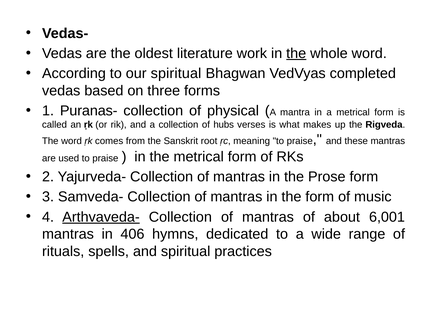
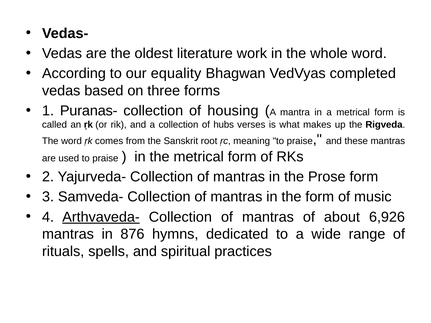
the underline: present -> none (296, 53)
our spiritual: spiritual -> equality (176, 74)
physical: physical -> housing (233, 111)
6,001: 6,001 -> 6,926 (387, 217)
406: 406 -> 876 (132, 234)
